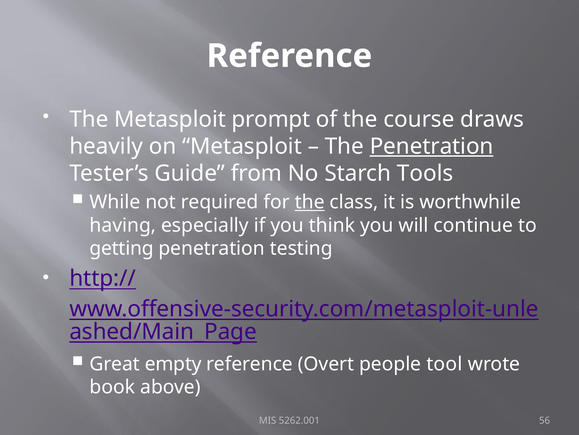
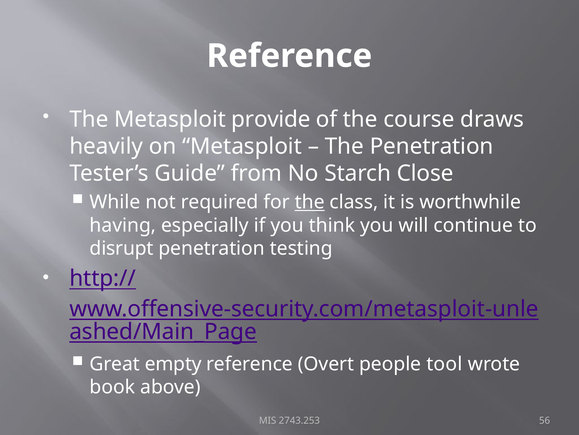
prompt: prompt -> provide (271, 119)
Penetration underline: present -> none (432, 146)
Tools: Tools -> Close (425, 173)
getting: getting -> disrupt (122, 248)
5262.001: 5262.001 -> 2743.253 (299, 420)
